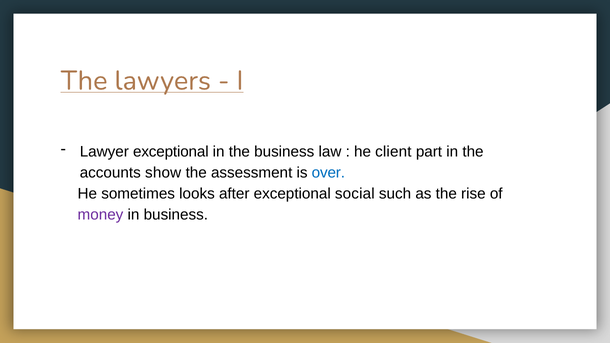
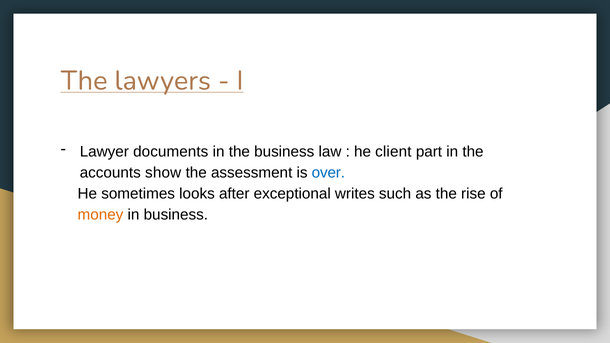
Lawyer exceptional: exceptional -> documents (171, 152)
social: social -> writes (355, 194)
money colour: purple -> orange (100, 215)
